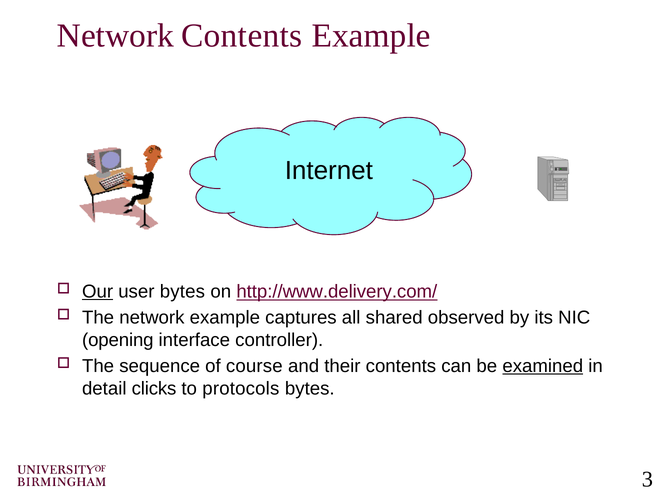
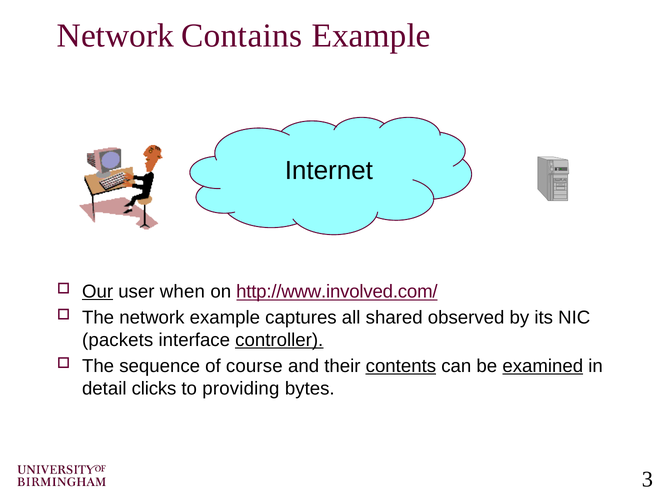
Network Contents: Contents -> Contains (242, 36)
user bytes: bytes -> when (182, 291)
http://www.delivery.com/: http://www.delivery.com/ -> http://www.involved.com/ (337, 291)
opening: opening -> packets (118, 340)
controller underline: none -> present (279, 340)
contents underline: none -> present (401, 366)
protocols: protocols -> providing (241, 388)
